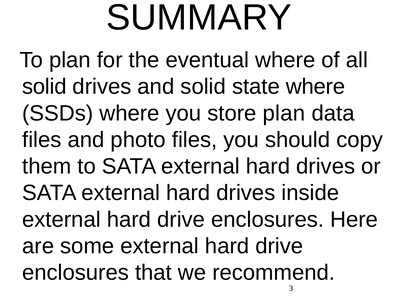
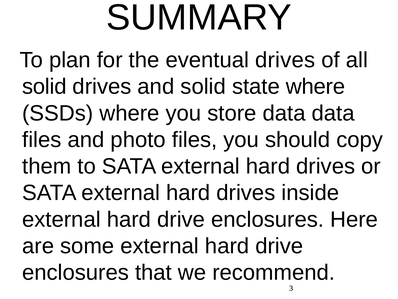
eventual where: where -> drives (285, 60)
store plan: plan -> data (284, 113)
